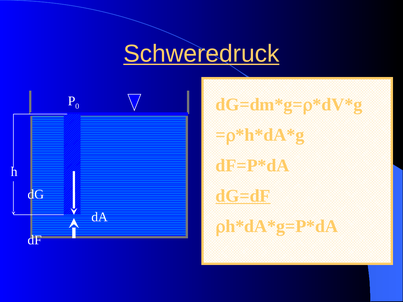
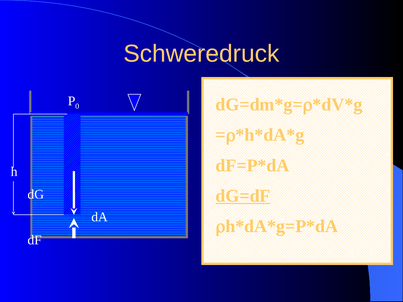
Schweredruck underline: present -> none (201, 54)
